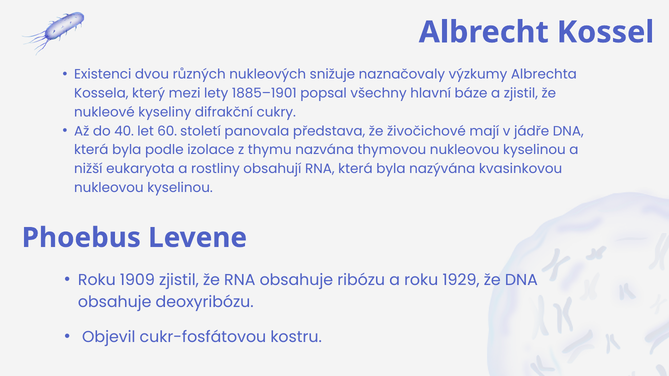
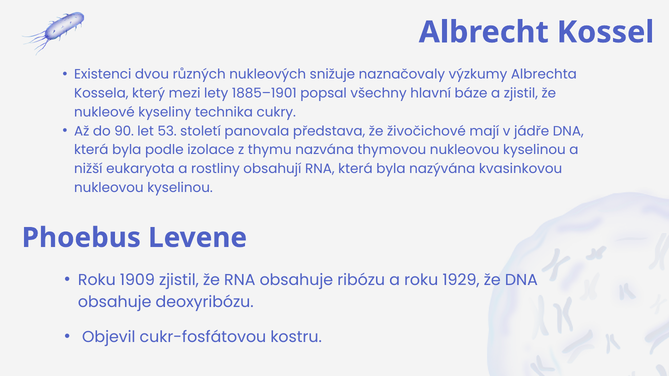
difrakční: difrakční -> technika (224, 112)
40: 40 -> 90 (124, 131)
60: 60 -> 53 (167, 131)
